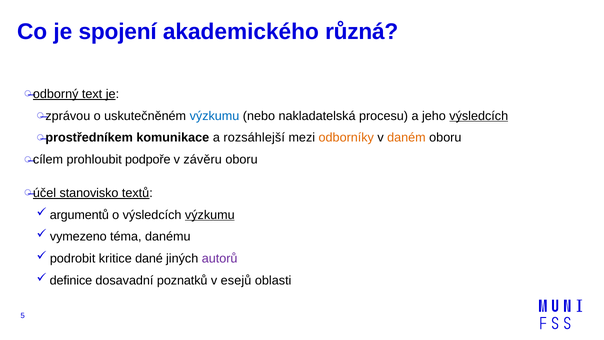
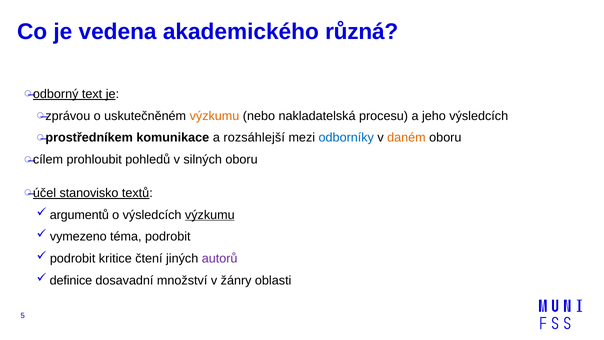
spojení: spojení -> vedena (118, 32)
výzkumu colour: blue -> orange (215, 116)
výsledcích underline: present -> none (479, 116)
odborníky colour: orange -> blue (346, 138)
podpoře: podpoře -> pohledů (148, 160)
závěru: závěru -> silných (203, 160)
téma danému: danému -> podrobit (168, 237)
dané: dané -> čtení (149, 259)
poznatků: poznatků -> množství (182, 280)
esejů: esejů -> žánry (236, 280)
